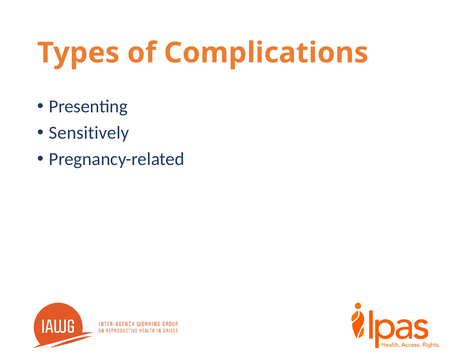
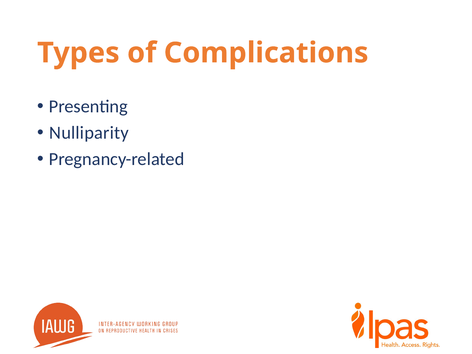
Sensitively: Sensitively -> Nulliparity (89, 133)
